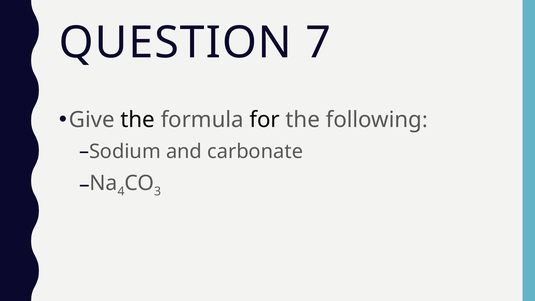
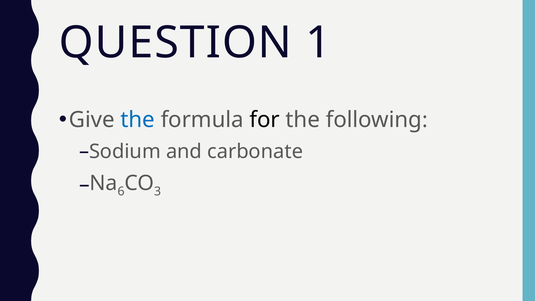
7: 7 -> 1 (318, 43)
the colour: black -> blue (138, 120)
4: 4 -> 6 (121, 191)
